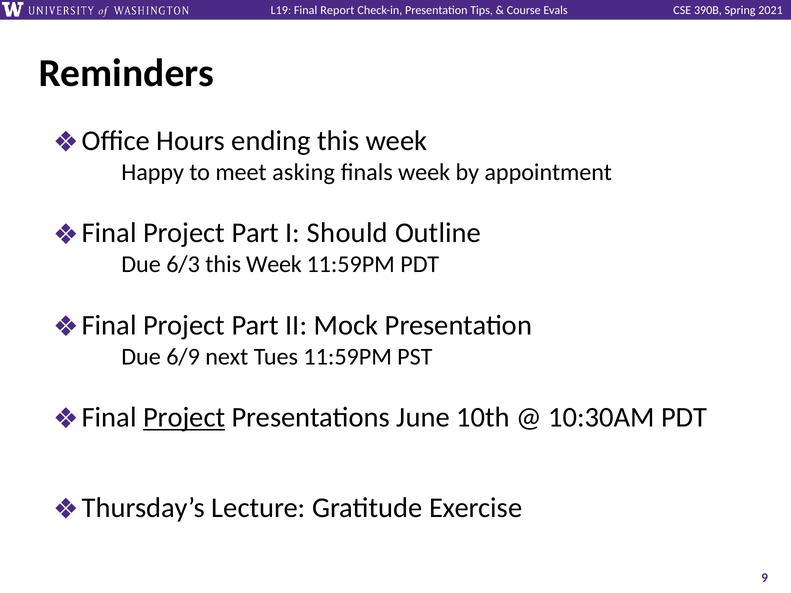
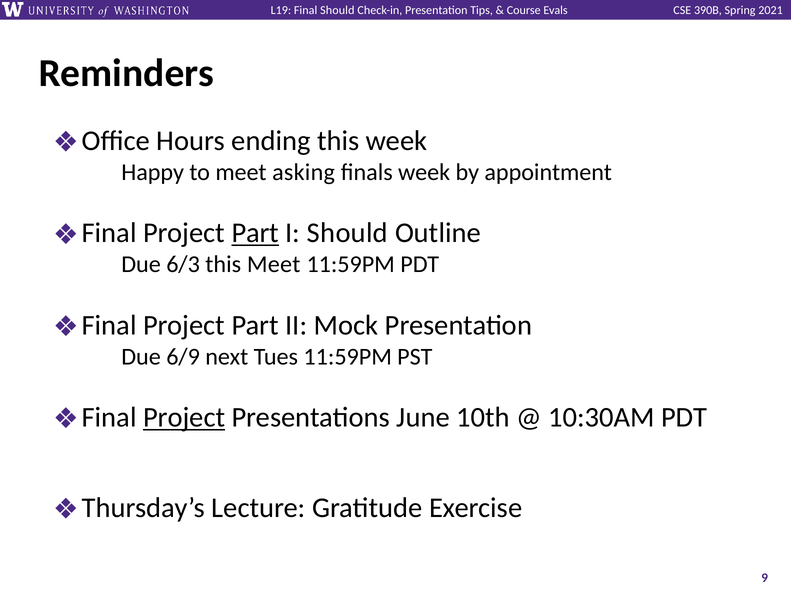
Final Report: Report -> Should (337, 10)
Part underline: none -> present (255, 233)
6/3 this Week: Week -> Meet (274, 264)
